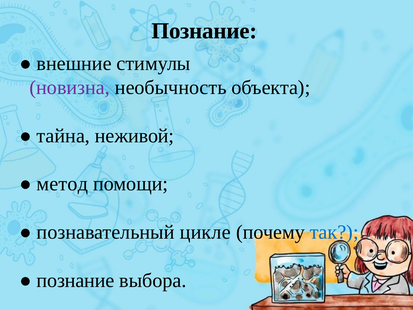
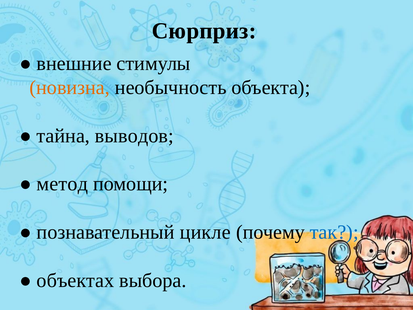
Познание: Познание -> Сюрприз (204, 31)
новизна colour: purple -> orange (70, 87)
неживой: неживой -> выводов (134, 136)
познание: познание -> объектах (75, 280)
